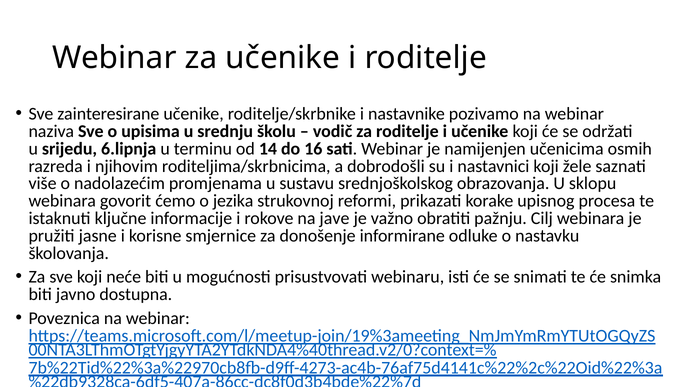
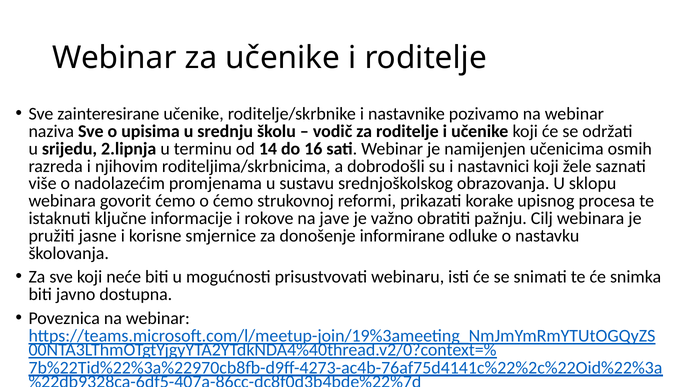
6.lipnja: 6.lipnja -> 2.lipnja (129, 149)
o jezika: jezika -> ćemo (233, 201)
